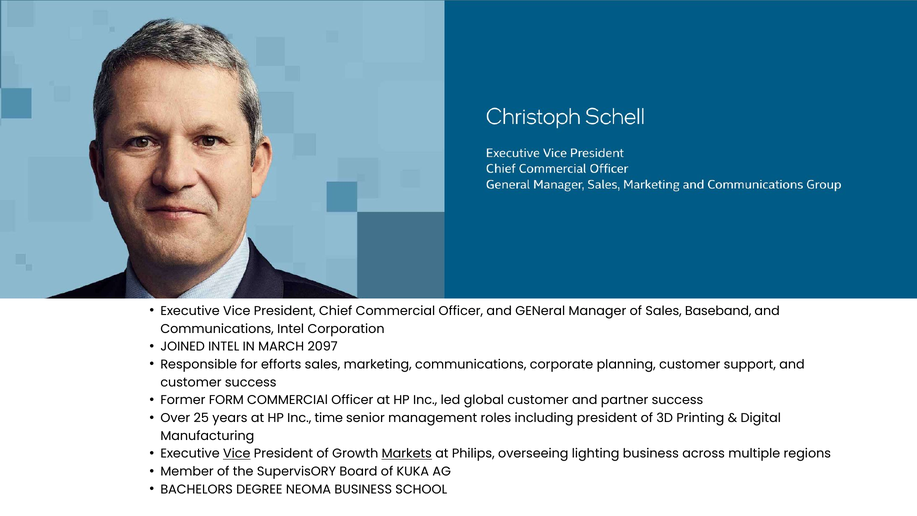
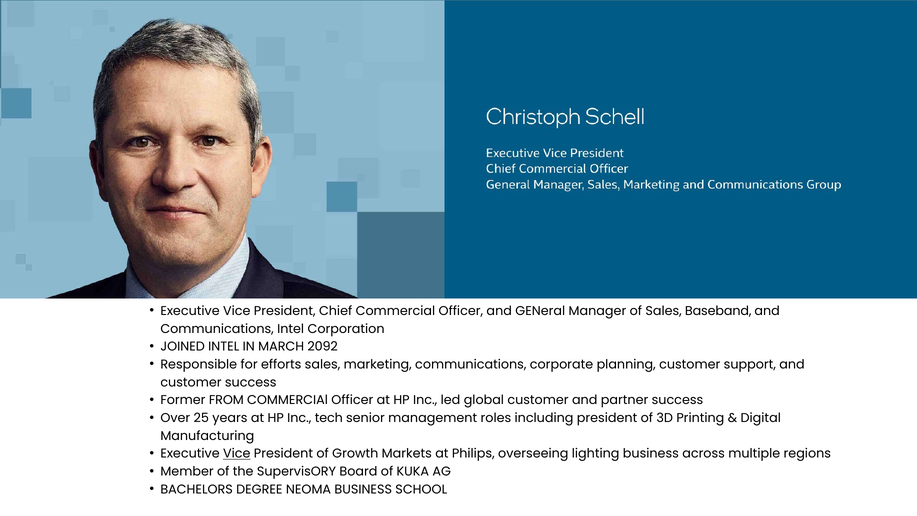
2097: 2097 -> 2092 (323, 347)
FORM: FORM -> FROM (226, 400)
time: time -> tech (329, 418)
Markets underline: present -> none (407, 454)
